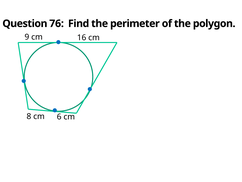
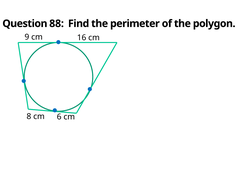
76: 76 -> 88 (57, 24)
